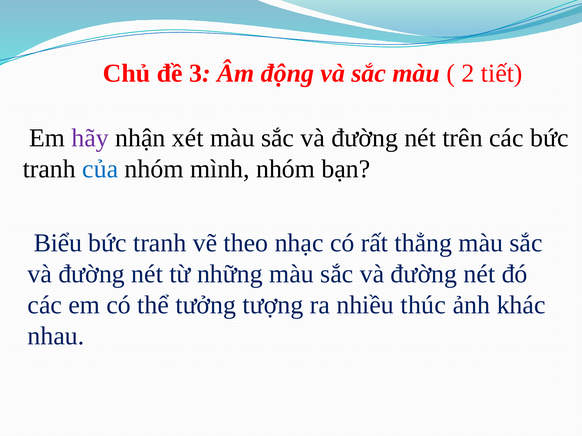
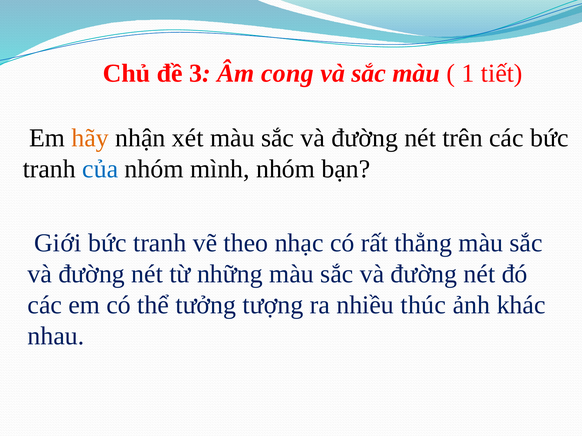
động: động -> cong (287, 74)
2: 2 -> 1 (468, 74)
hãy colour: purple -> orange (90, 138)
Biểu: Biểu -> Giới (58, 243)
